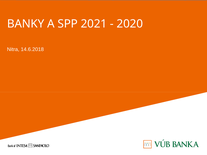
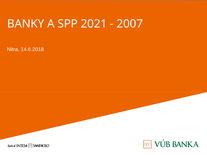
2020: 2020 -> 2007 (130, 24)
